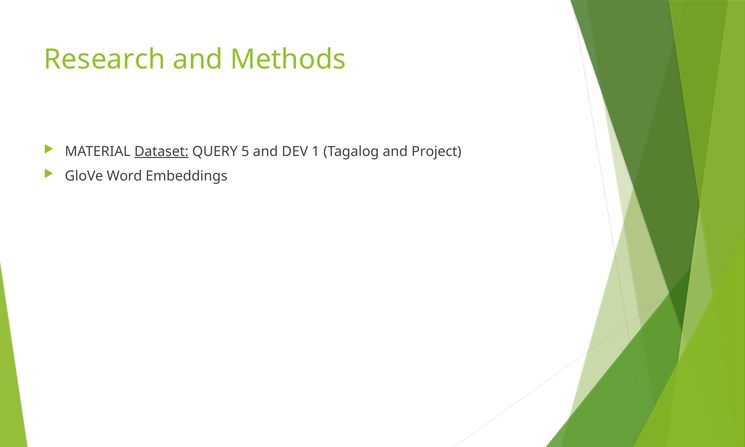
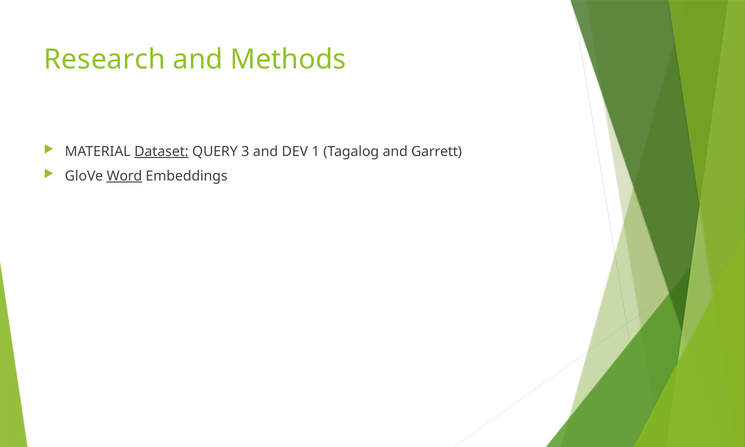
5: 5 -> 3 (245, 151)
Project: Project -> Garrett (437, 151)
Word underline: none -> present (124, 176)
